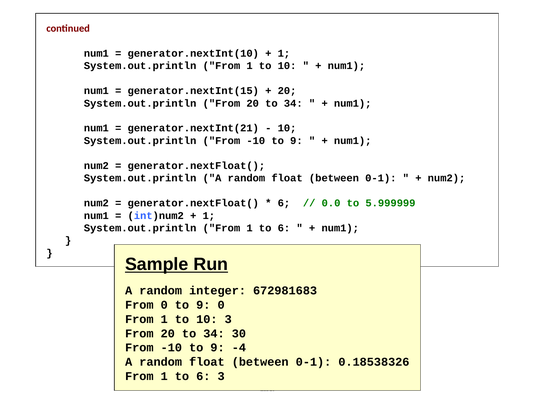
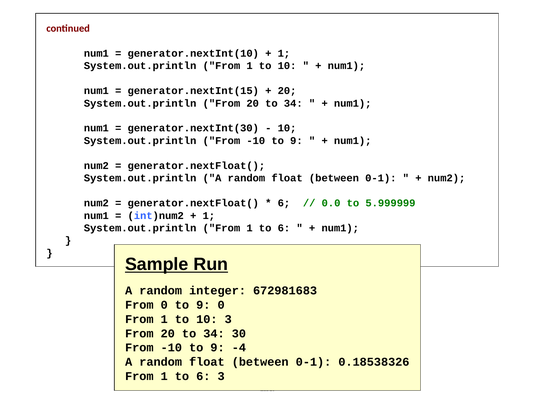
generator.nextInt(21: generator.nextInt(21 -> generator.nextInt(30 (193, 128)
